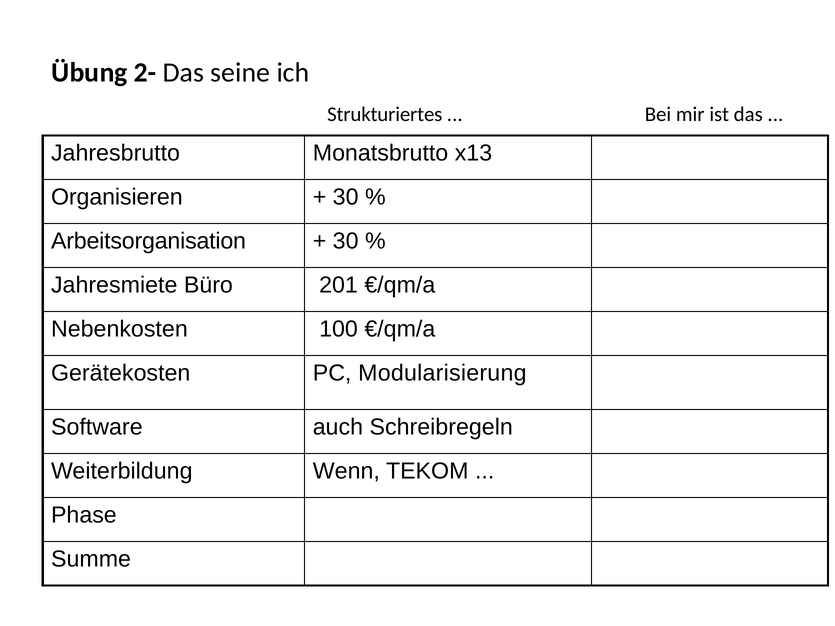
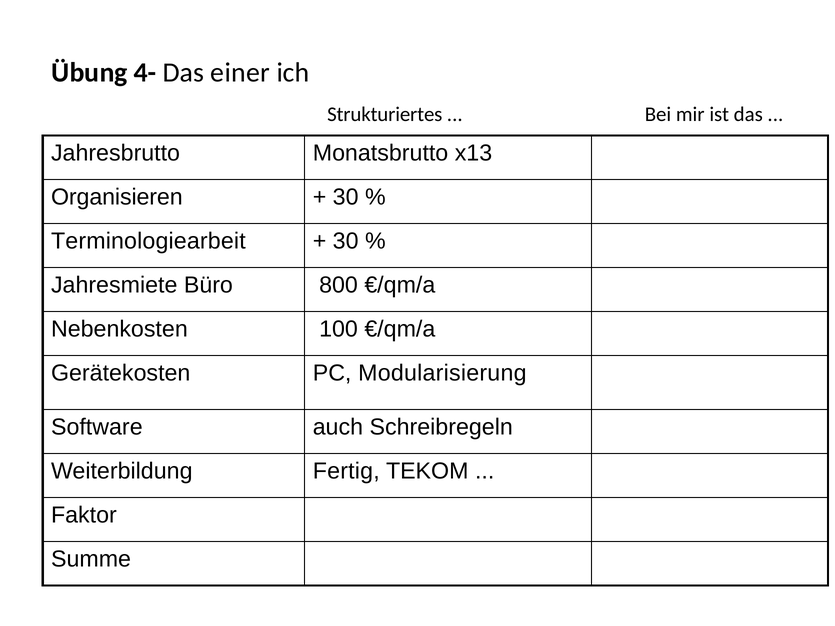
2-: 2- -> 4- (145, 73)
seine: seine -> einer (240, 73)
Arbeitsorganisation: Arbeitsorganisation -> Terminologiearbeit (148, 241)
201: 201 -> 800 (339, 285)
Wenn: Wenn -> Fertig (346, 471)
Phase: Phase -> Faktor (84, 515)
